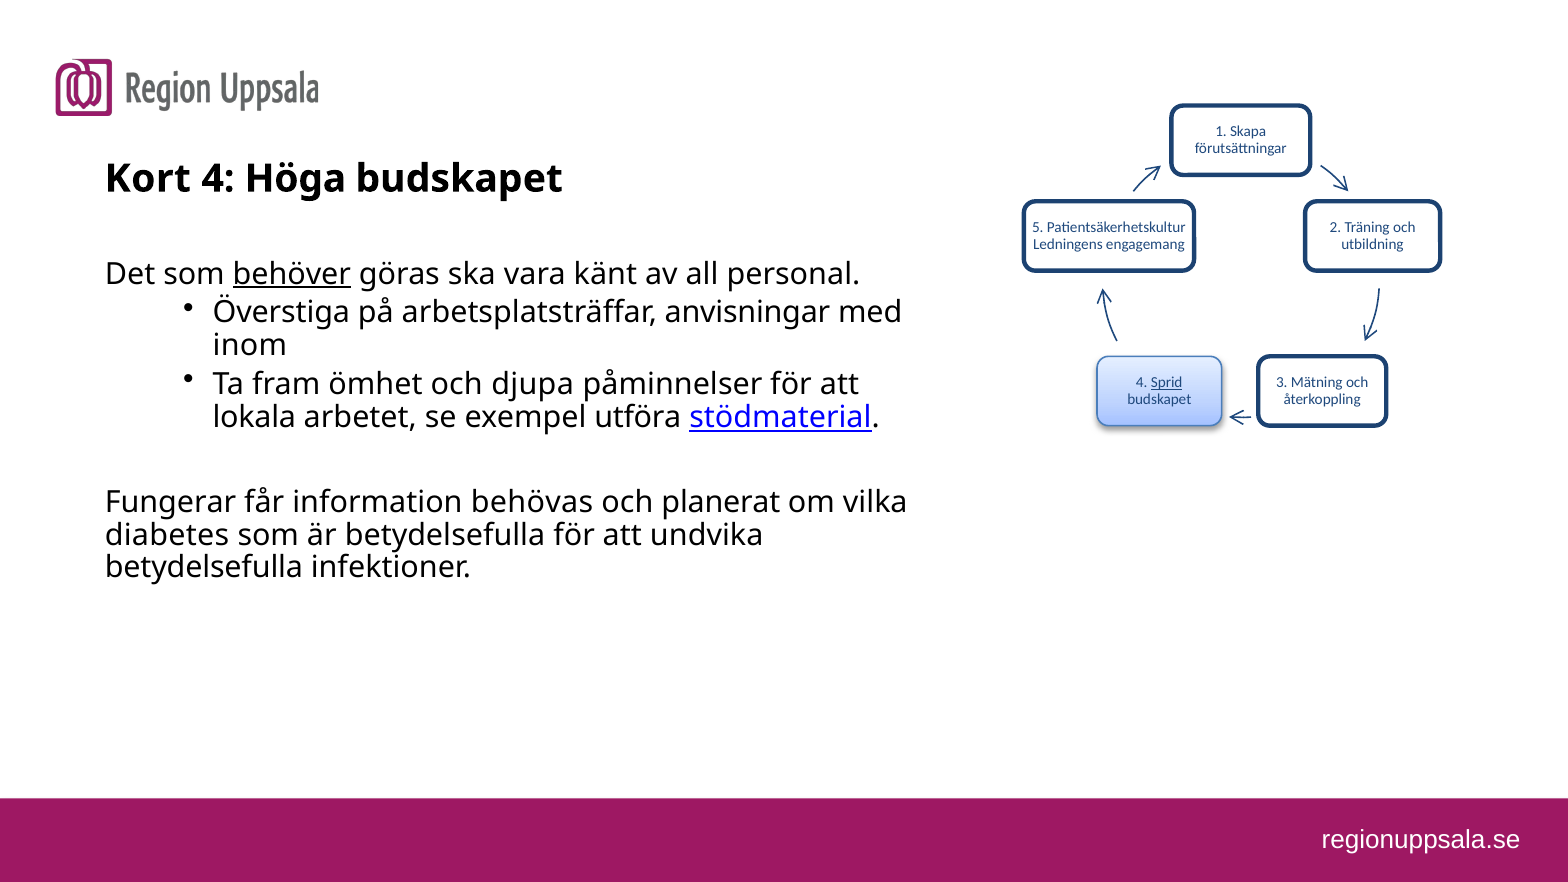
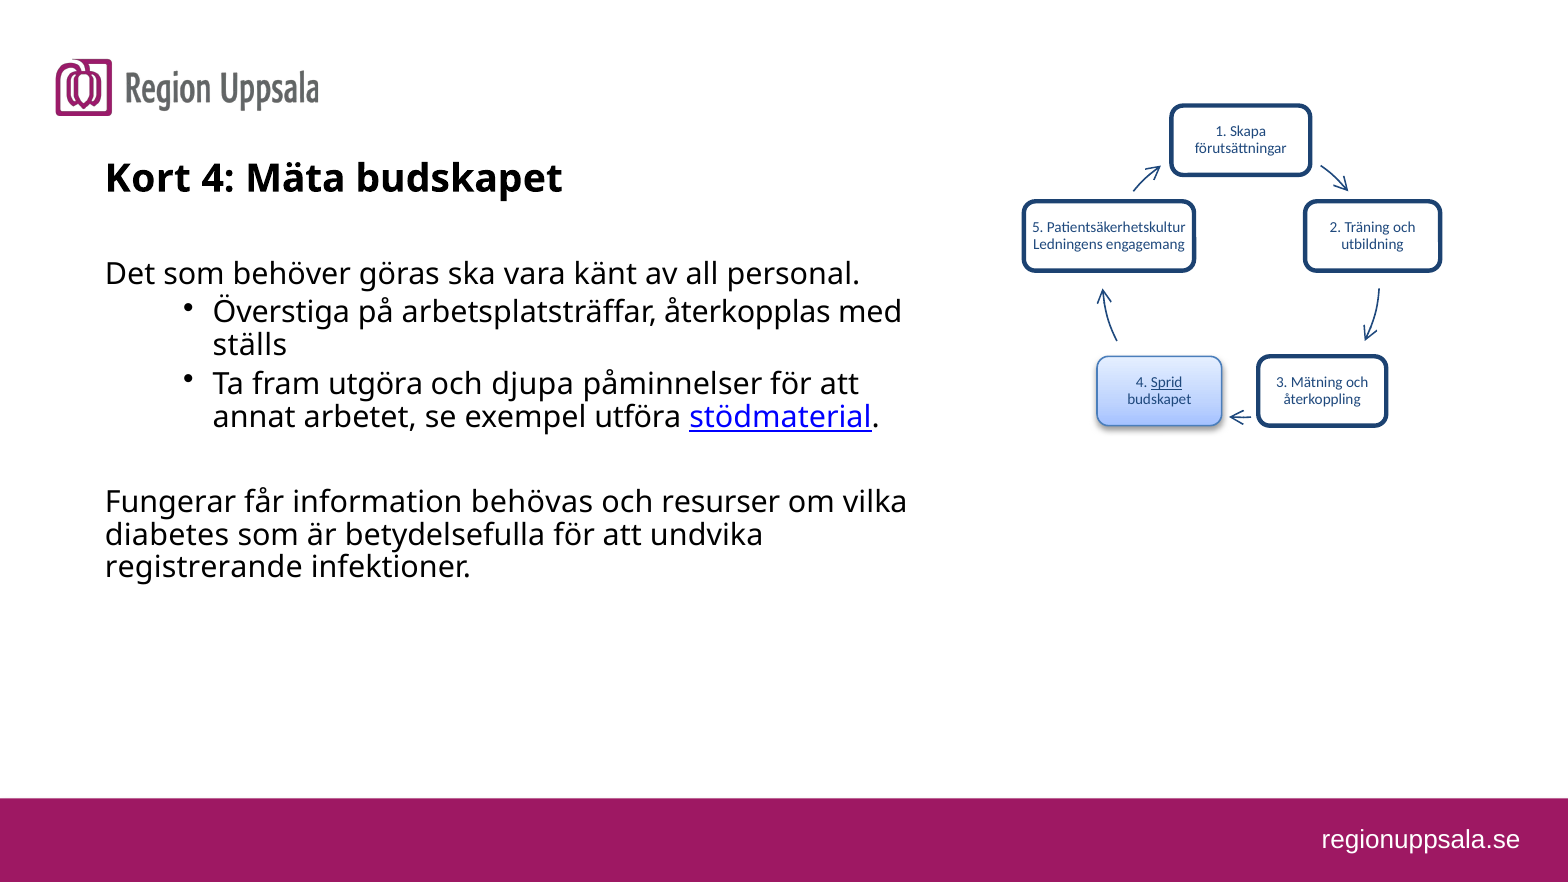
Höga: Höga -> Mäta (295, 179)
behöver underline: present -> none (292, 274)
anvisningar: anvisningar -> återkopplas (747, 313)
inom: inom -> ställs (250, 346)
ömhet: ömhet -> utgöra (376, 384)
lokala: lokala -> annat (254, 417)
planerat: planerat -> resurser (721, 502)
betydelsefulla: betydelsefulla -> registrerande (204, 568)
